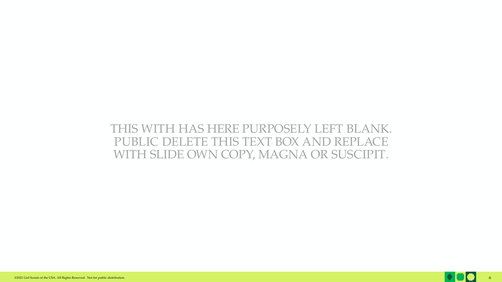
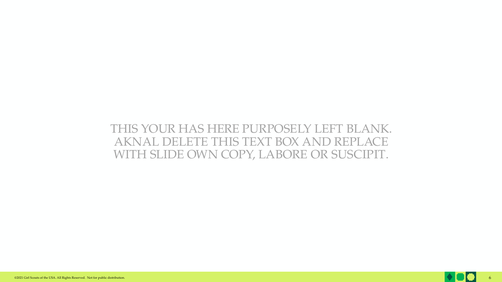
THIS WITH: WITH -> YOUR (158, 129)
PUBLIC: PUBLIC -> AKNAL (137, 142)
MAGNA: MAGNA -> LABORE (283, 155)
